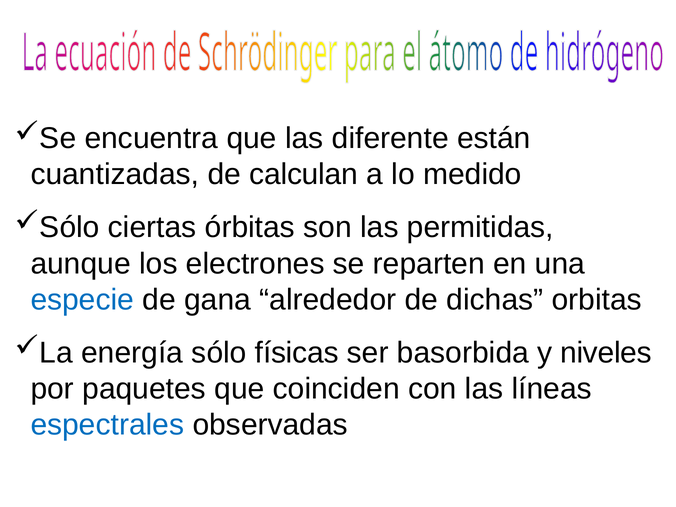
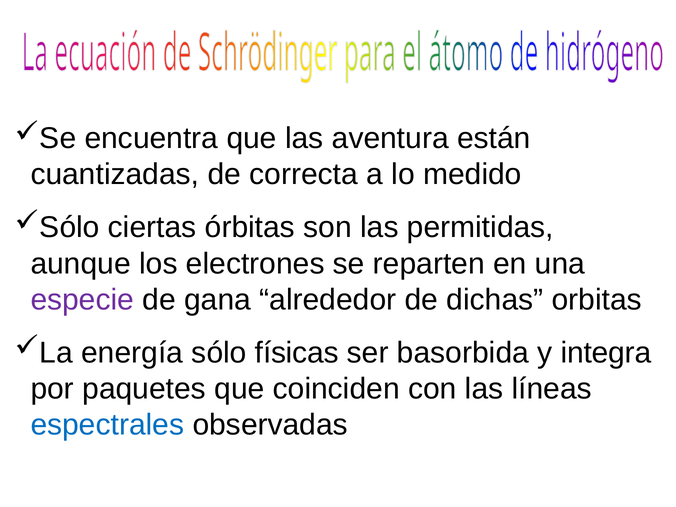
diferente: diferente -> aventura (390, 139)
calculan: calculan -> correcta (304, 175)
especie colour: blue -> purple (82, 300)
niveles: niveles -> integra (606, 353)
